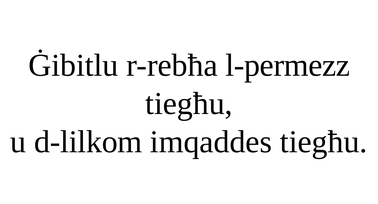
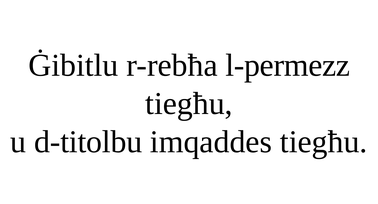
d-lilkom: d-lilkom -> d-titolbu (88, 142)
